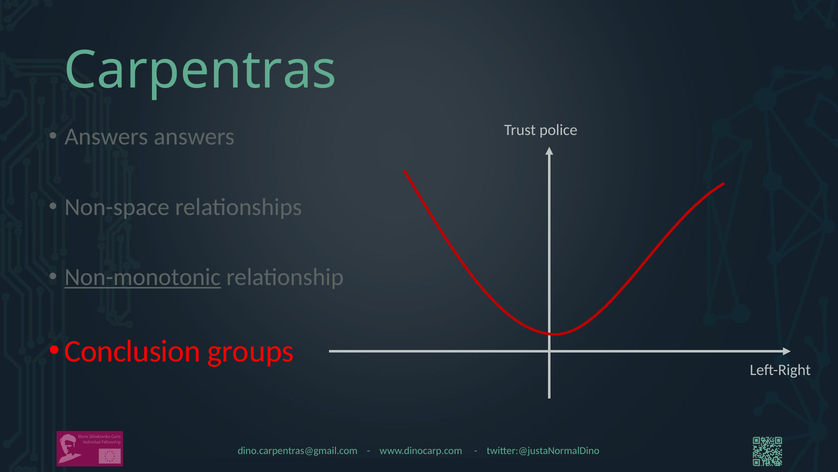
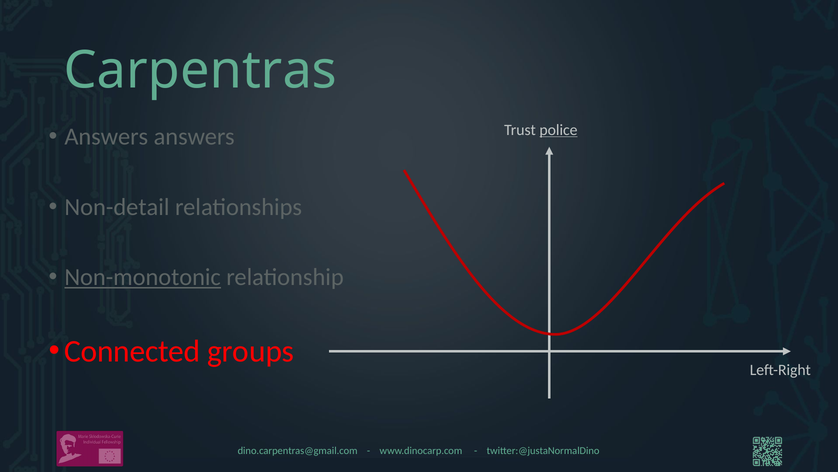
police underline: none -> present (558, 130)
Non-space: Non-space -> Non-detail (117, 207)
Conclusion: Conclusion -> Connected (132, 351)
